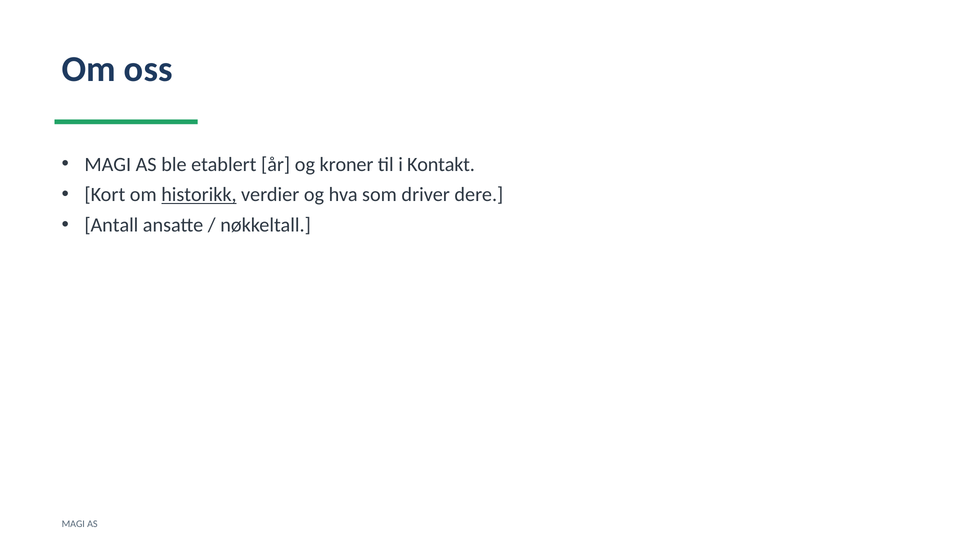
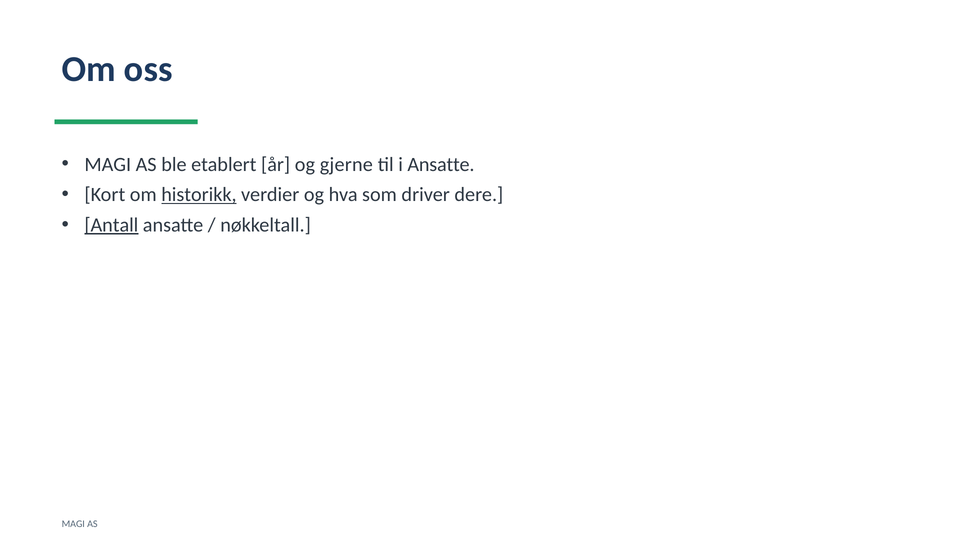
kroner: kroner -> gjerne (346, 164)
i Kontakt: Kontakt -> Ansatte (441, 164)
Antall underline: none -> present (111, 225)
